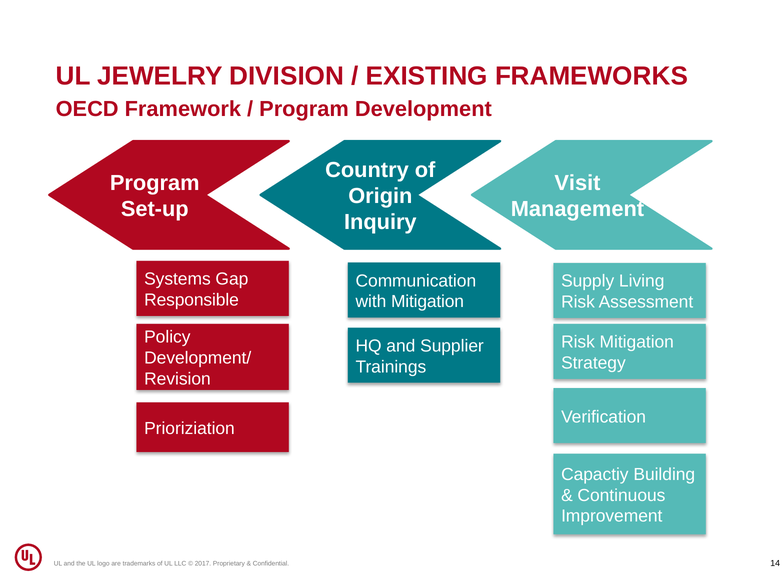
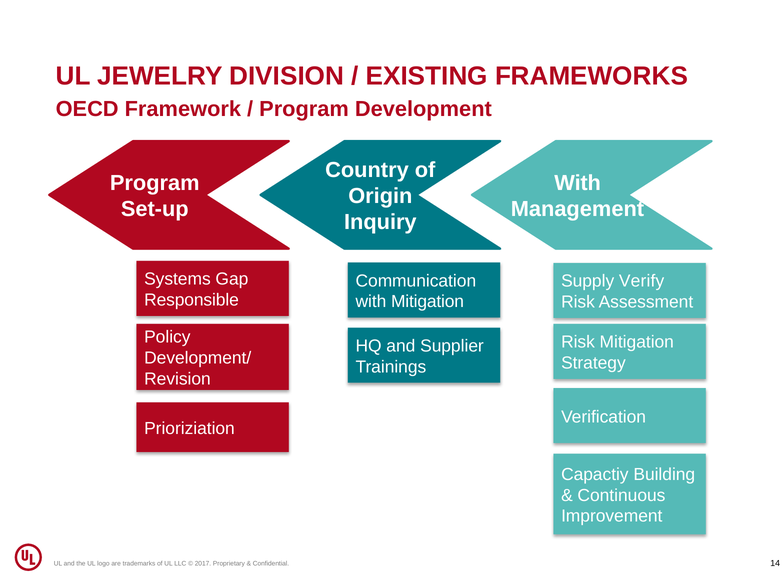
Visit: Visit -> With (578, 183)
Living: Living -> Verify (642, 281)
